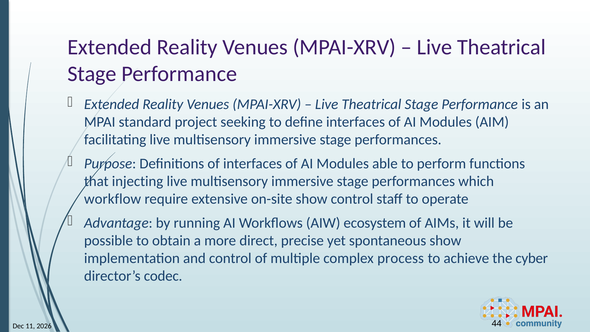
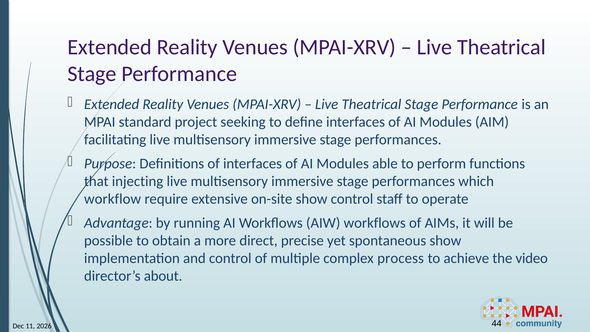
AIW ecosystem: ecosystem -> workflows (375, 223)
cyber: cyber -> video (532, 258)
codec: codec -> about (163, 276)
